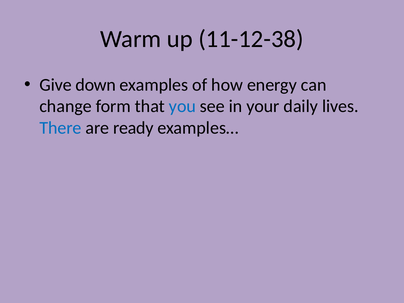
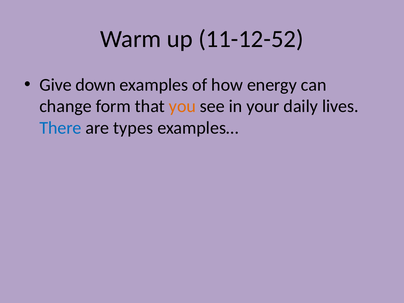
11-12-38: 11-12-38 -> 11-12-52 (251, 39)
you colour: blue -> orange (182, 106)
ready: ready -> types (133, 128)
